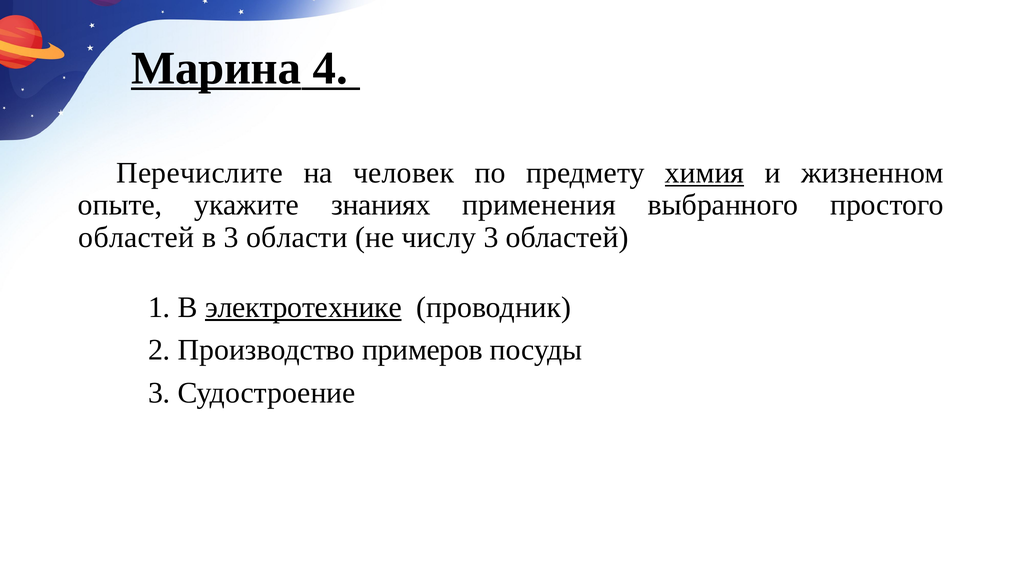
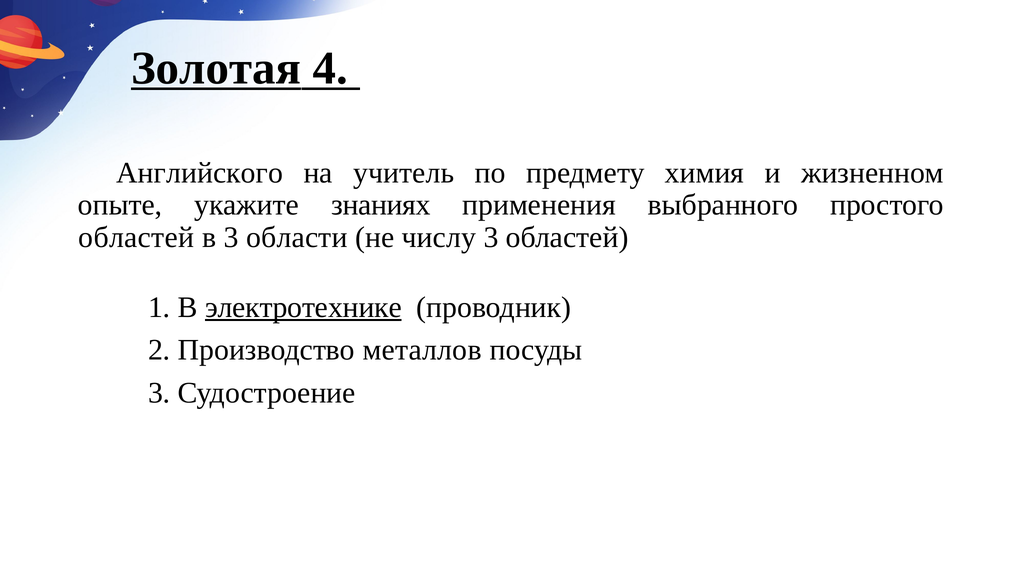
Марина: Марина -> Золотая (216, 68)
Перечислите: Перечислите -> Английского (200, 173)
человек: человек -> учитель (404, 173)
химия underline: present -> none (705, 173)
примеров: примеров -> металлов (422, 350)
